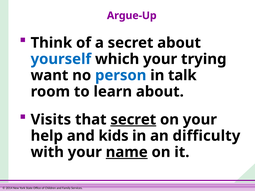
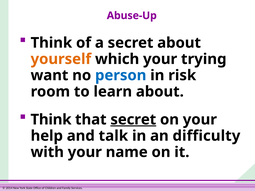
Argue-Up: Argue-Up -> Abuse-Up (132, 16)
yourself colour: blue -> orange (61, 59)
talk: talk -> risk (182, 75)
Visits: Visits -> Think (51, 120)
kids: kids -> talk (113, 136)
name underline: present -> none (127, 152)
